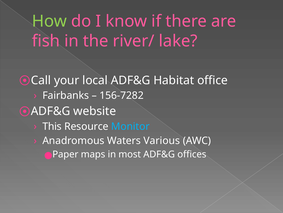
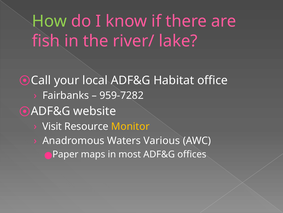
156-7282: 156-7282 -> 959-7282 (122, 95)
This: This -> Visit (52, 126)
Monitor colour: light blue -> yellow (130, 126)
